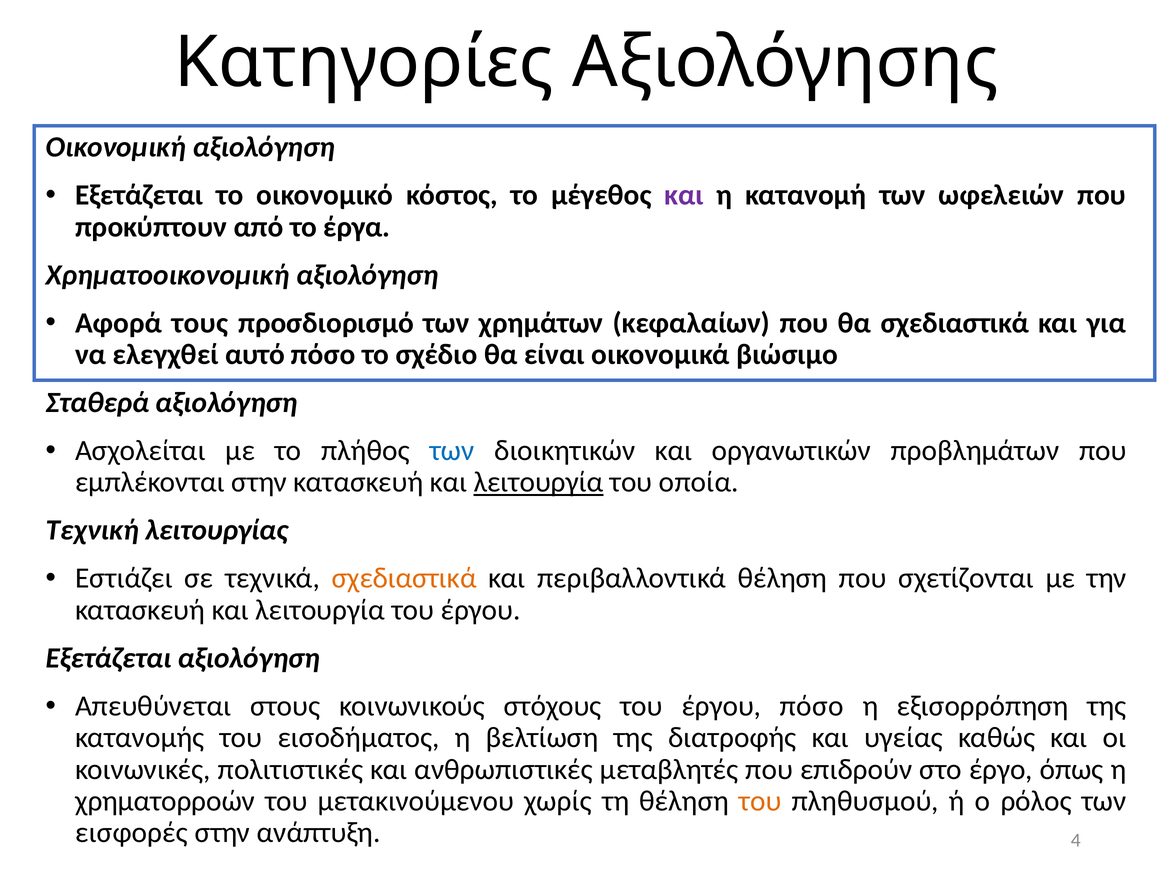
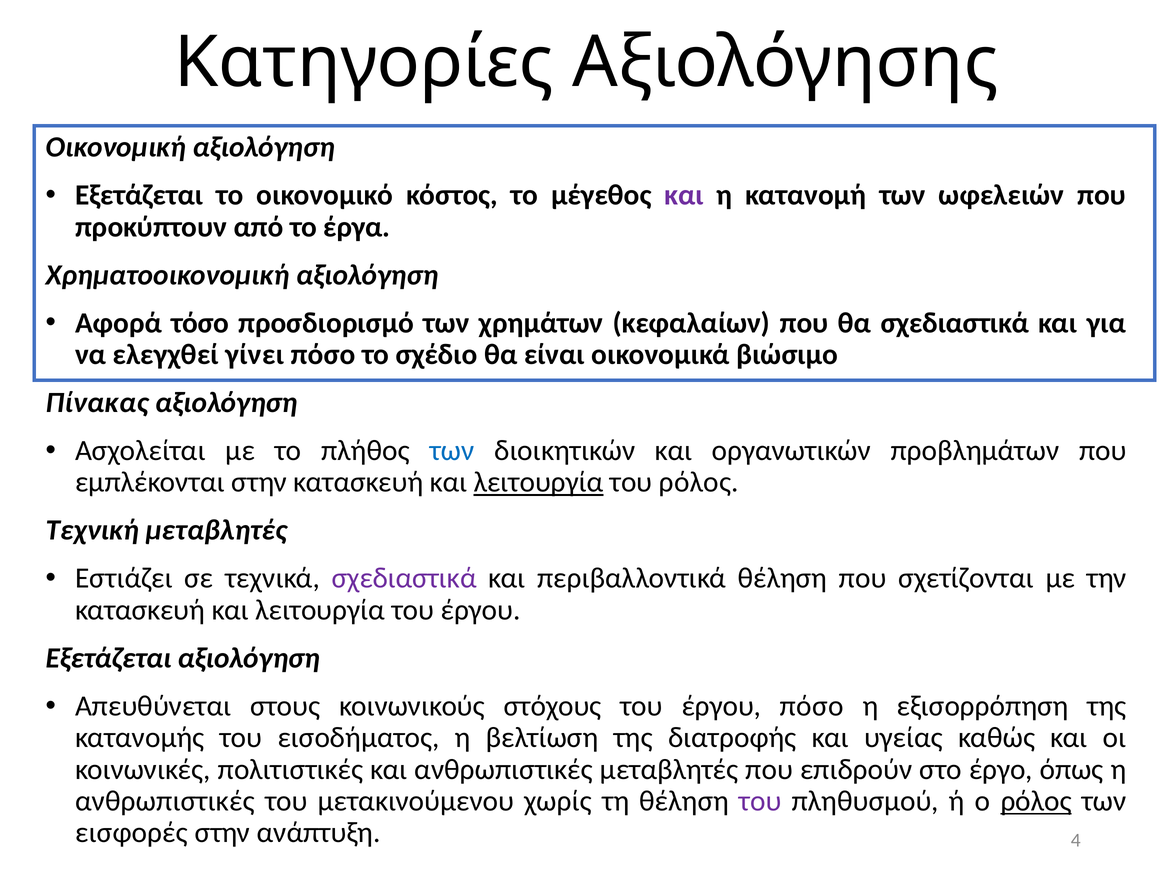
τους: τους -> τόσο (200, 323)
αυτό: αυτό -> γίνει (255, 355)
Σταθερά: Σταθερά -> Πίνακας (97, 402)
του οποία: οποία -> ρόλος (699, 482)
Τεχνική λειτουργίας: λειτουργίας -> μεταβλητές (217, 530)
σχεδιαστικά colour: orange -> purple (404, 578)
χρηματορροών: χρηματορροών -> ανθρωπιστικές (165, 801)
του colour: orange -> purple (760, 801)
ρόλος underline: none -> present (1036, 801)
